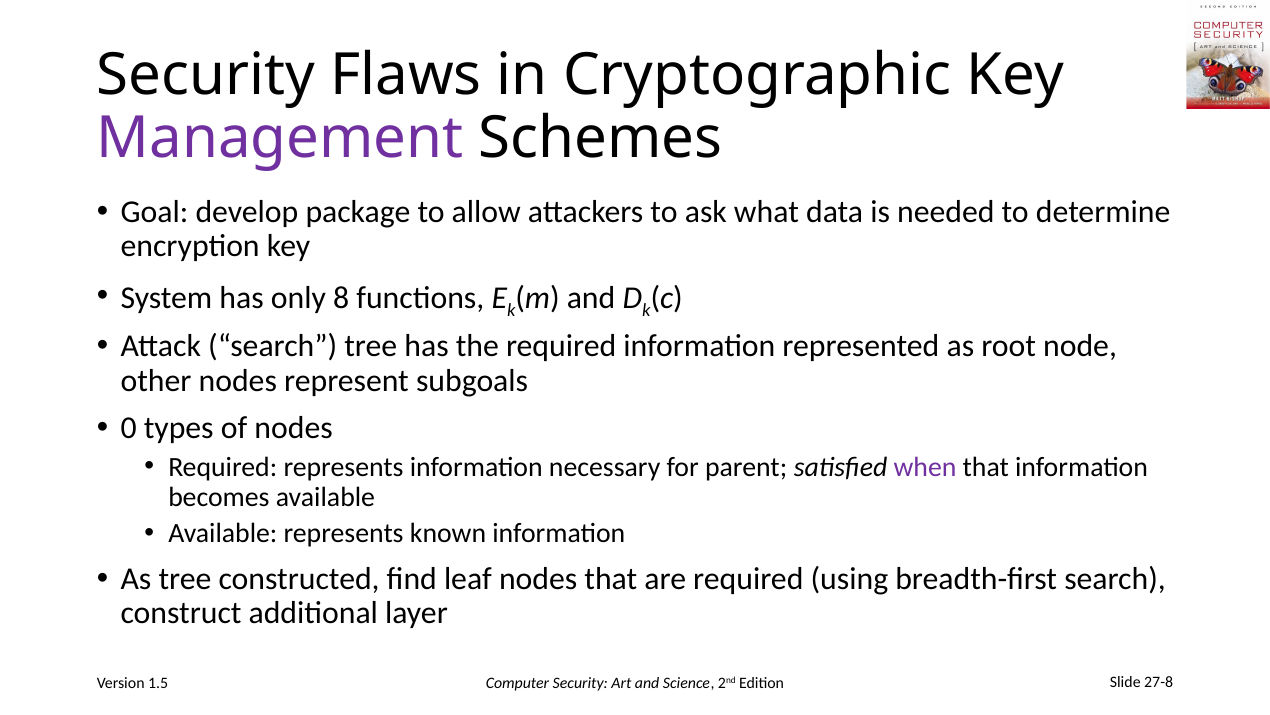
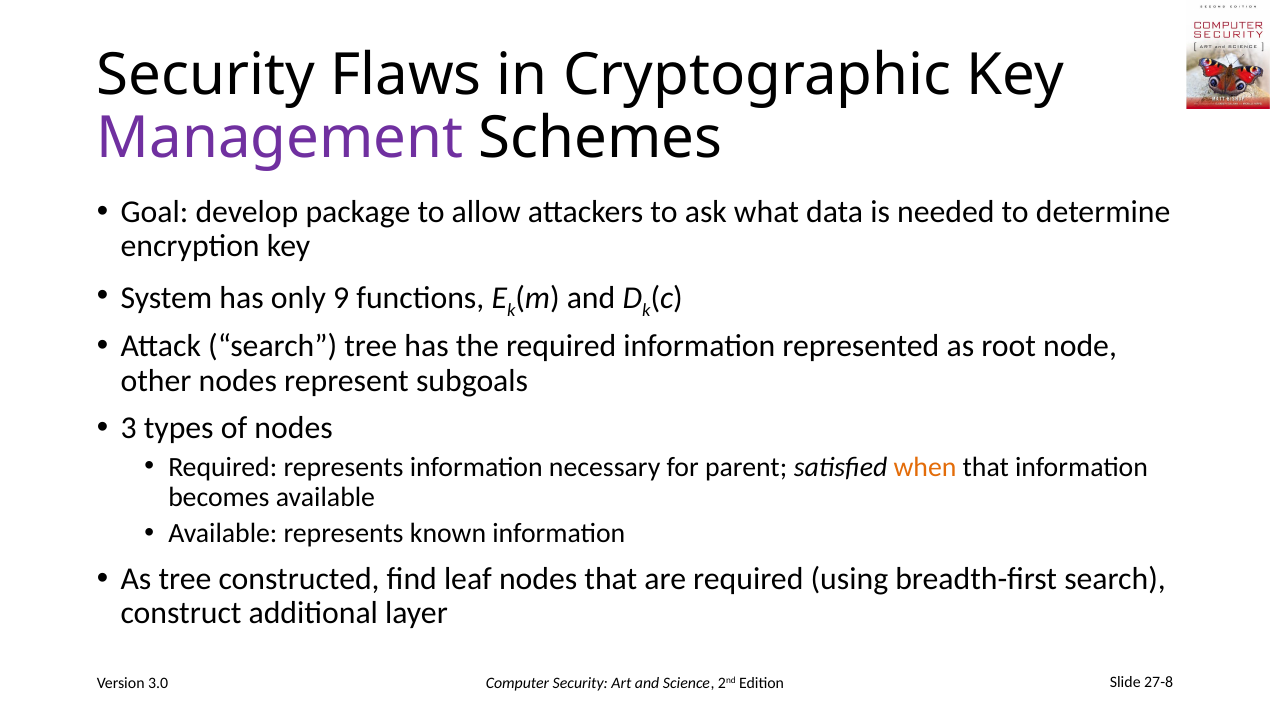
8: 8 -> 9 (341, 298)
0: 0 -> 3 (129, 428)
when colour: purple -> orange (925, 467)
1.5: 1.5 -> 3.0 (158, 682)
